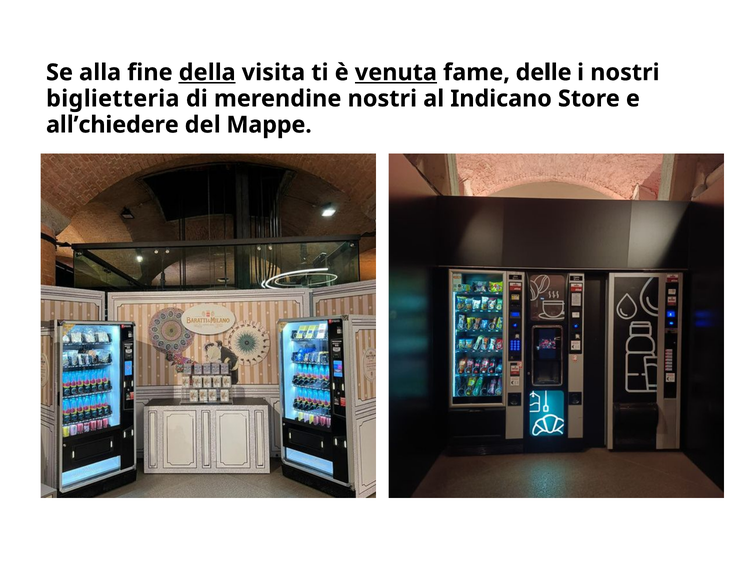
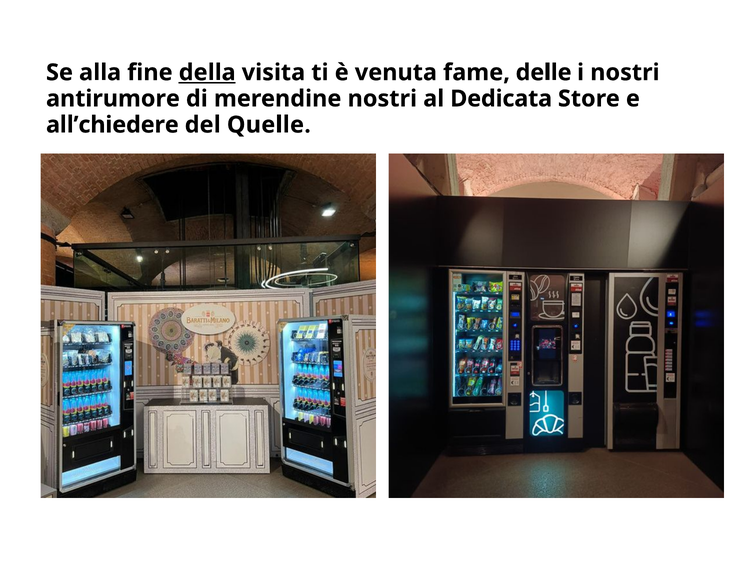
venuta underline: present -> none (396, 72)
biglietteria: biglietteria -> antirumore (113, 99)
Indicano: Indicano -> Dedicata (501, 99)
Mappe: Mappe -> Quelle (269, 125)
